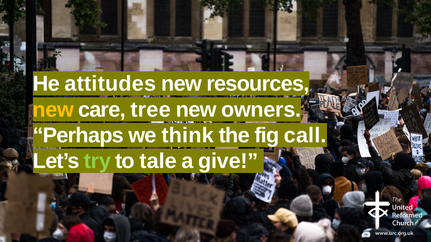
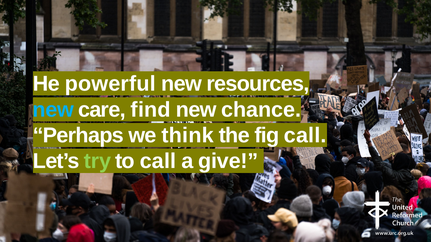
attitudes: attitudes -> powerful (110, 84)
new colour: yellow -> light blue (53, 110)
tree: tree -> find (151, 110)
owners: owners -> chance (261, 110)
to tale: tale -> call (158, 161)
